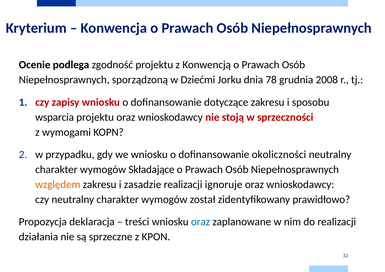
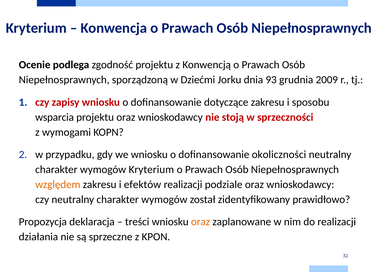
78: 78 -> 93 (271, 80)
2008: 2008 -> 2009 (327, 80)
wymogów Składające: Składające -> Kryterium (151, 170)
zasadzie: zasadzie -> efektów (143, 185)
ignoruje: ignoruje -> podziale (224, 185)
oraz colour: blue -> orange (201, 222)
